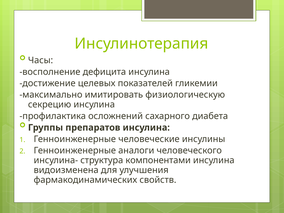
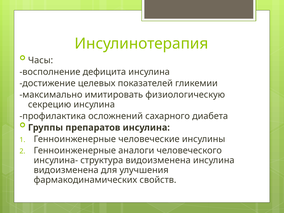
структура компонентами: компонентами -> видоизменена (158, 160)
